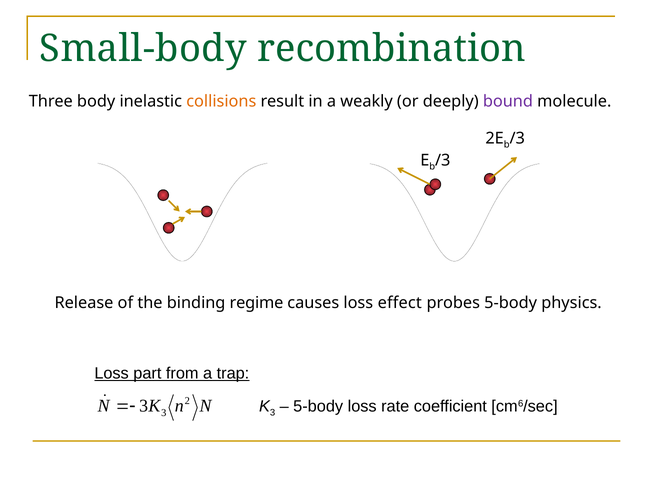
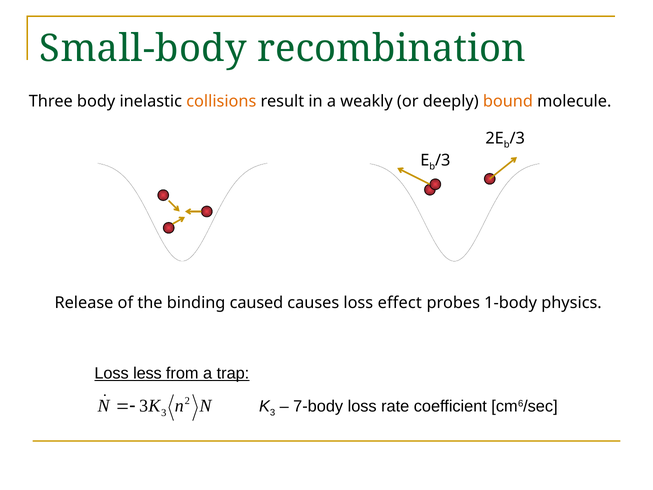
bound colour: purple -> orange (508, 101)
regime: regime -> caused (256, 303)
probes 5-body: 5-body -> 1-body (511, 303)
part: part -> less (147, 373)
5-body: 5-body -> 7-body (318, 406)
